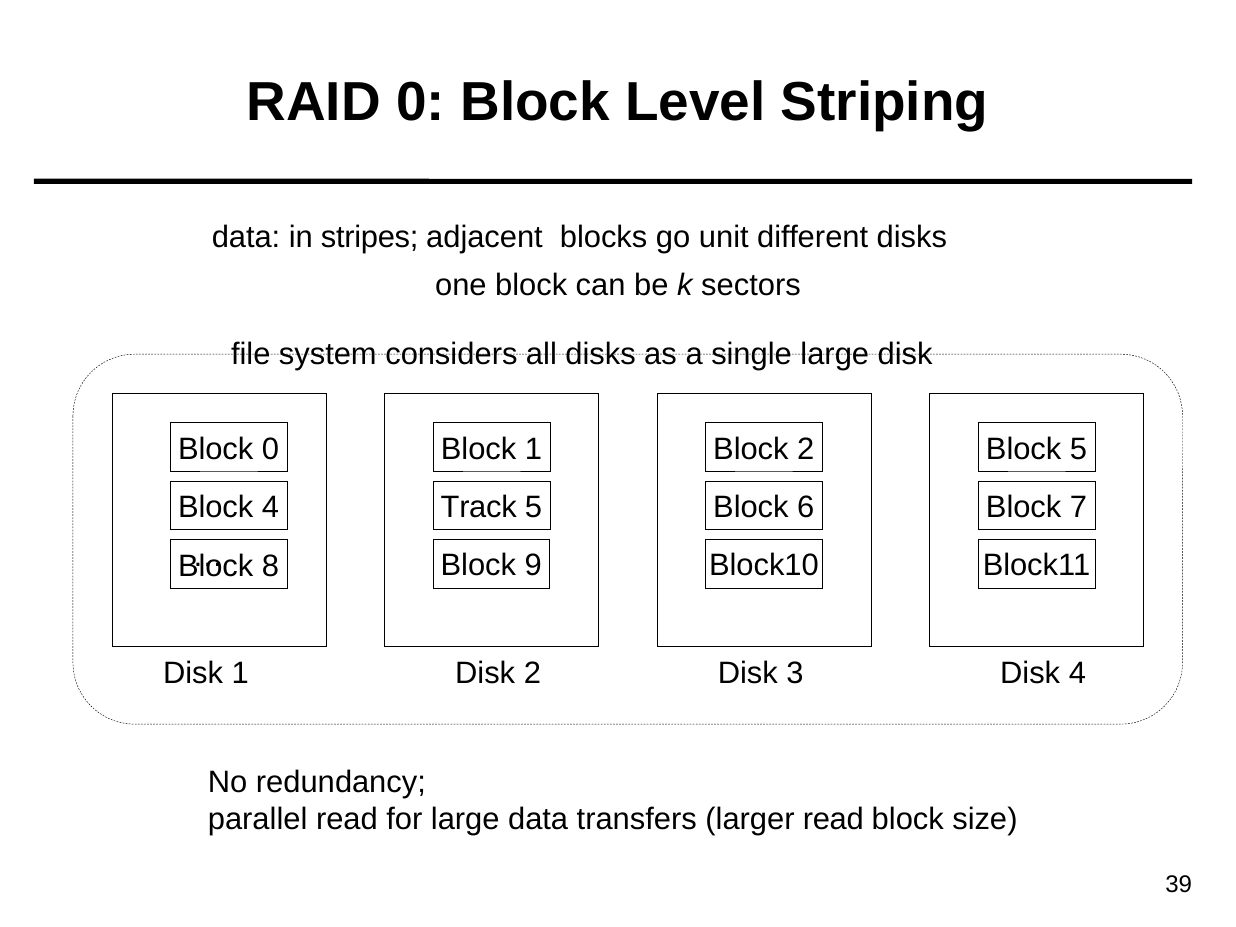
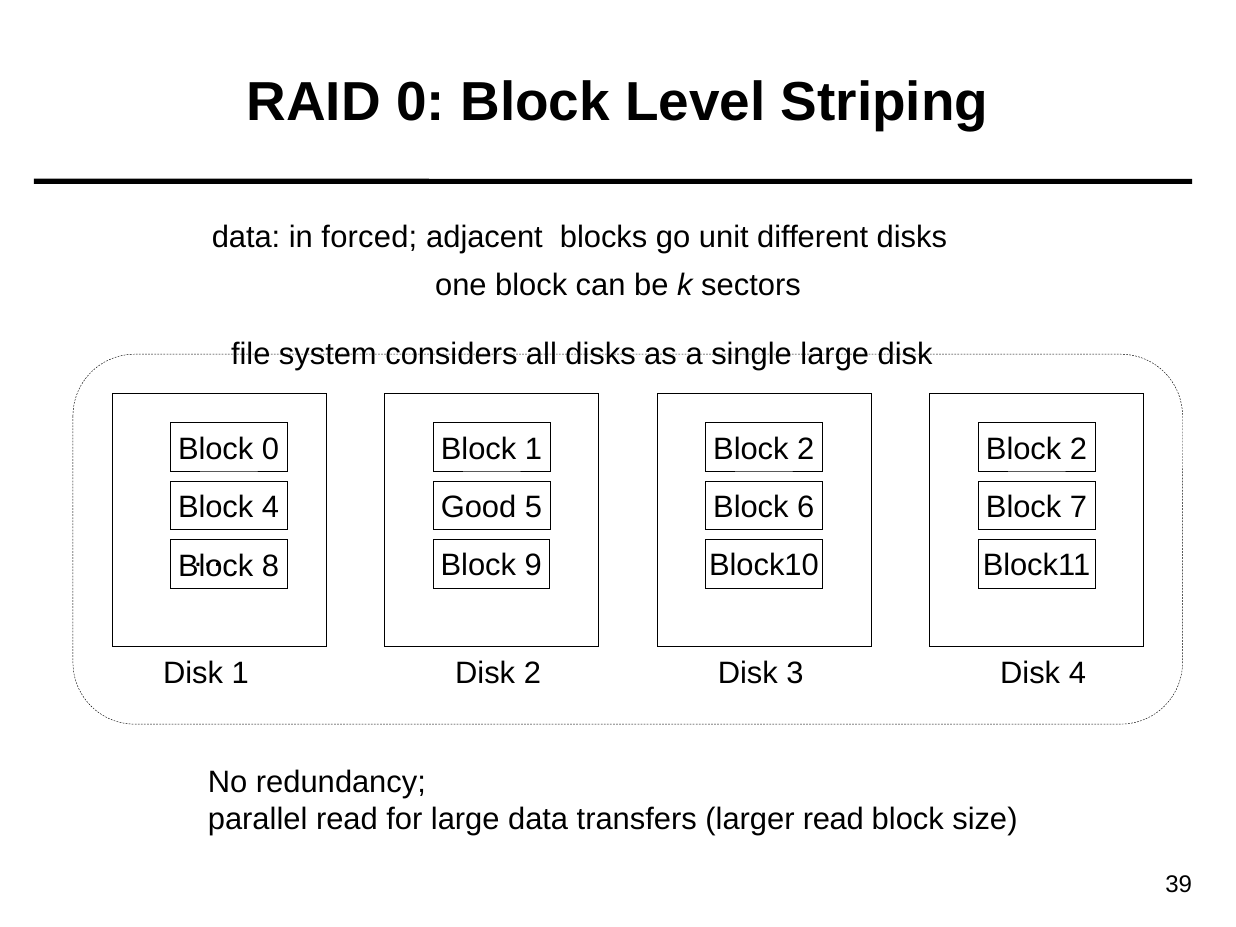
stripes: stripes -> forced (369, 237)
2 Block 5: 5 -> 2 (1078, 449)
Track: Track -> Good (479, 508)
